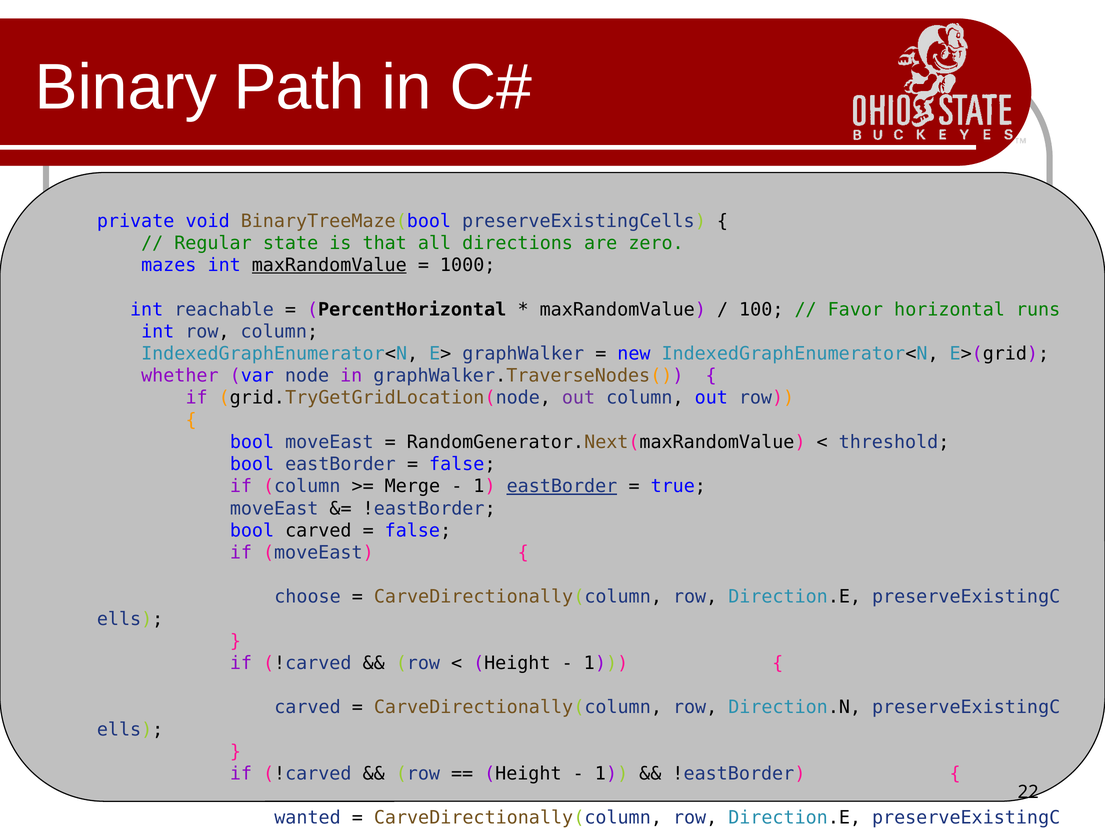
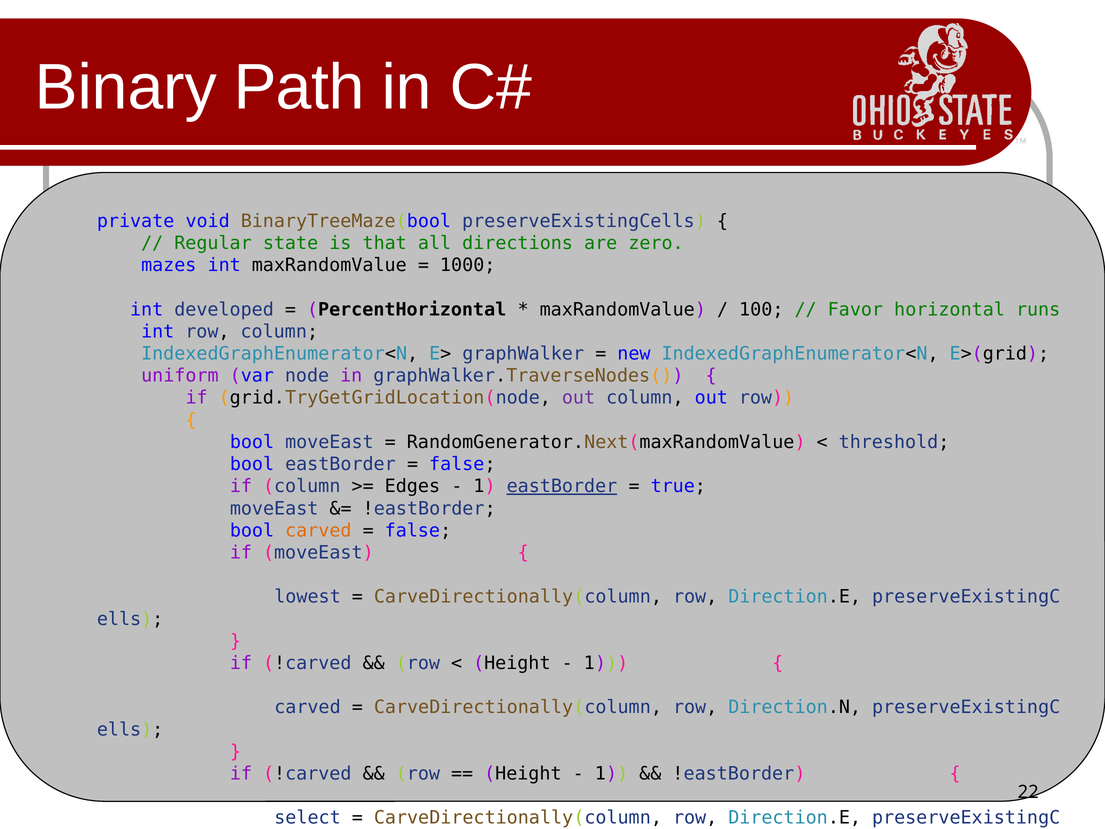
maxRandomValue underline: present -> none (329, 265)
reachable: reachable -> developed (224, 309)
whether: whether -> uniform (180, 376)
Merge: Merge -> Edges (412, 486)
carved colour: black -> orange (318, 530)
choose: choose -> lowest (308, 597)
wanted: wanted -> select (308, 818)
